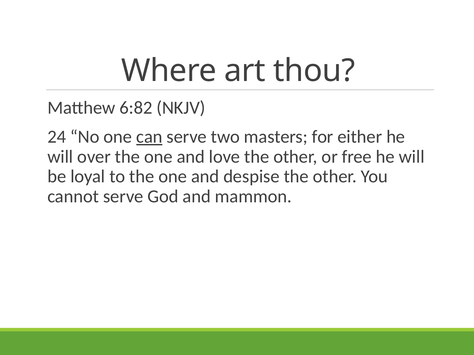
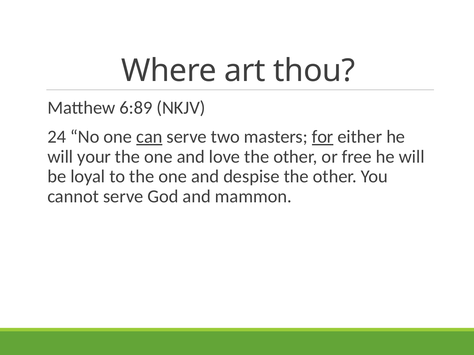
6:82: 6:82 -> 6:89 (136, 108)
for underline: none -> present (323, 137)
over: over -> your (94, 157)
